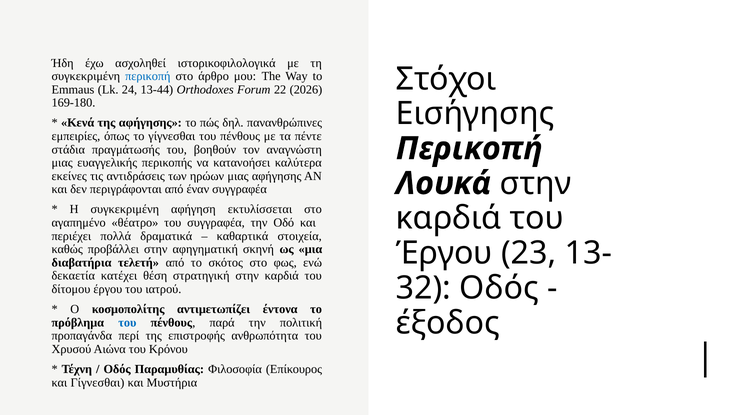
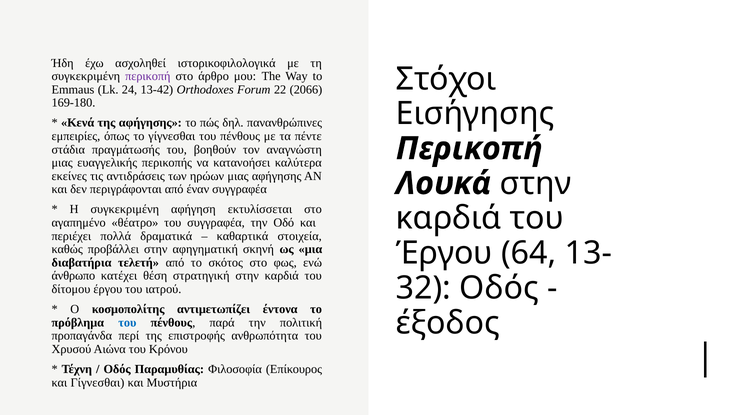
περικοπή colour: blue -> purple (148, 76)
13-44: 13-44 -> 13-42 (157, 89)
2026: 2026 -> 2066 (306, 89)
23: 23 -> 64 (529, 253)
δεκαετία: δεκαετία -> άνθρωπο (73, 275)
